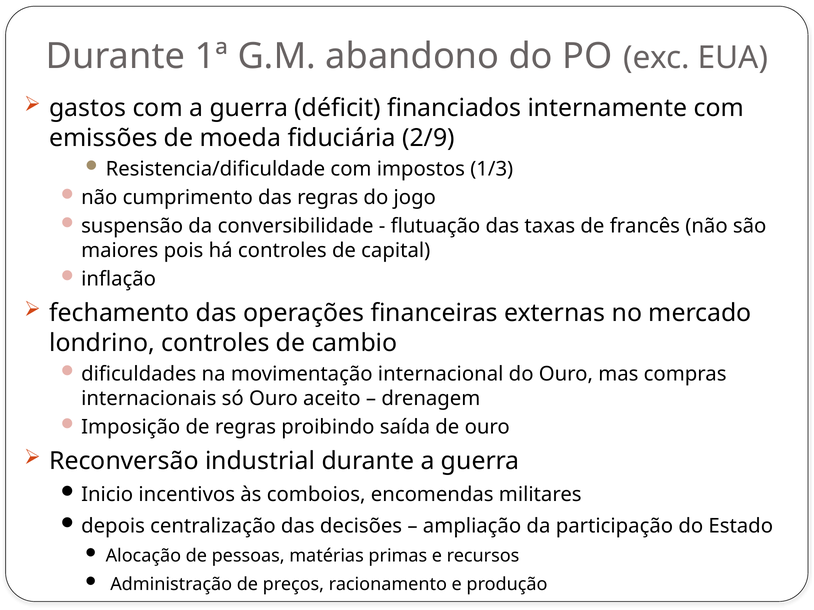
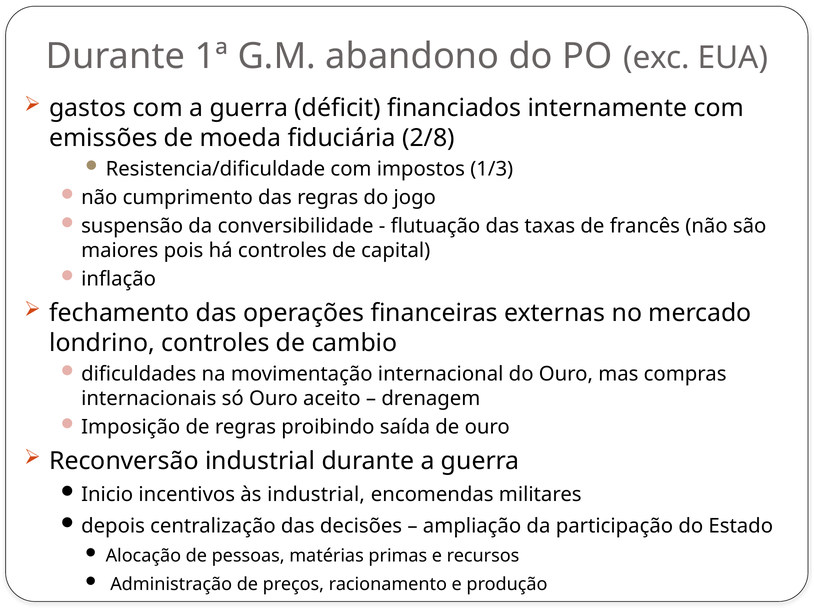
2/9: 2/9 -> 2/8 (428, 138)
às comboios: comboios -> industrial (316, 495)
